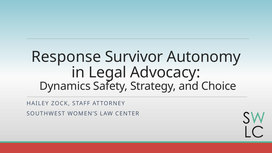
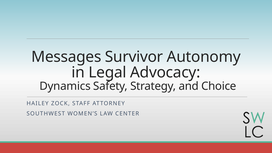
Response: Response -> Messages (66, 57)
